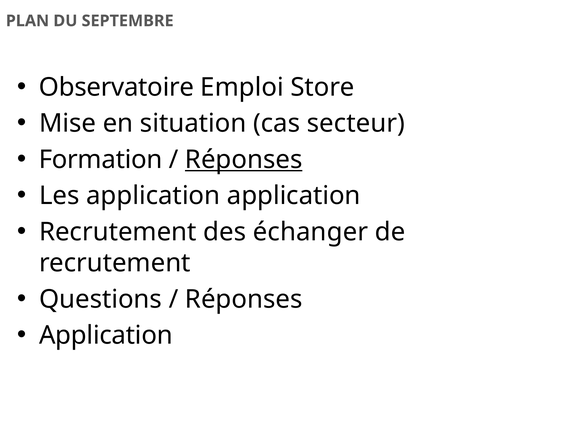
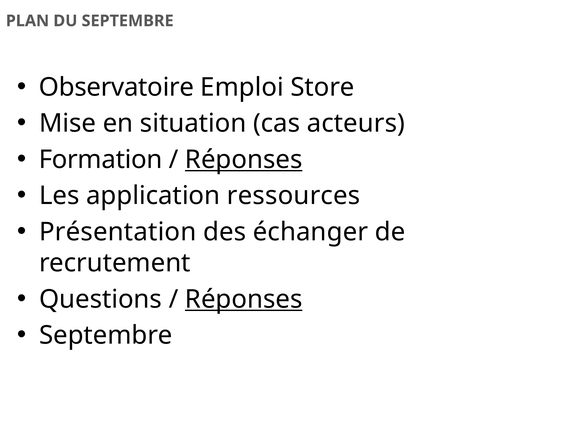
secteur: secteur -> acteurs (356, 123)
application application: application -> ressources (294, 196)
Recrutement: Recrutement -> Présentation (118, 232)
Réponses underline: none -> present (244, 299)
Application: Application -> Septembre (106, 335)
